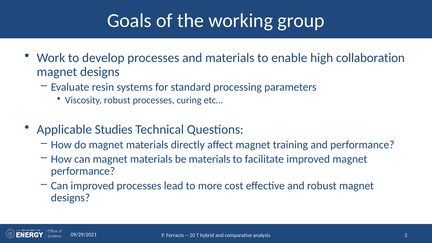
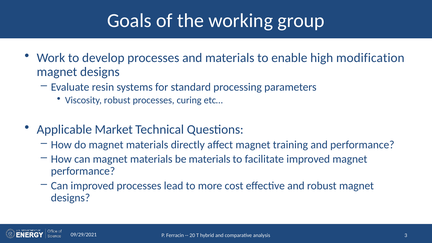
collaboration: collaboration -> modification (370, 58)
Studies: Studies -> Market (114, 130)
